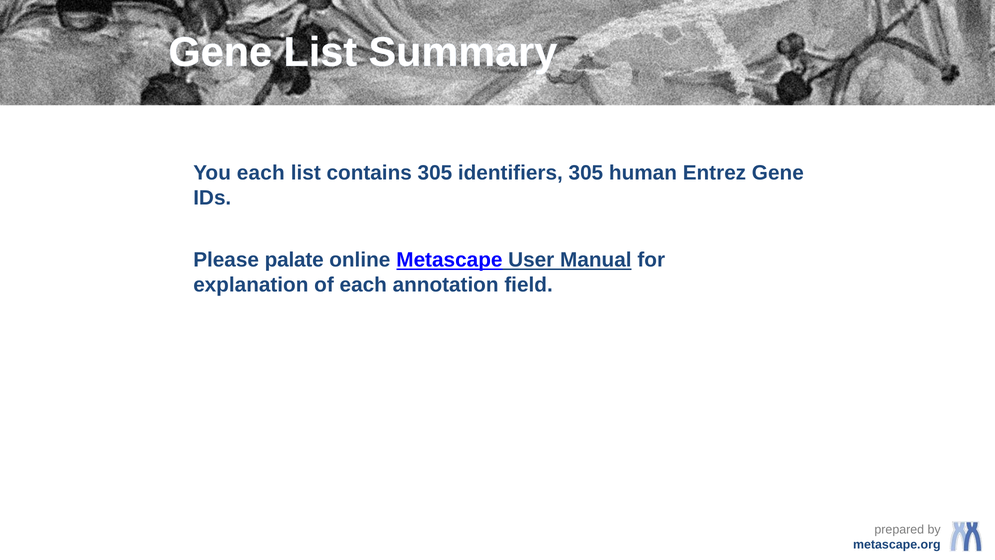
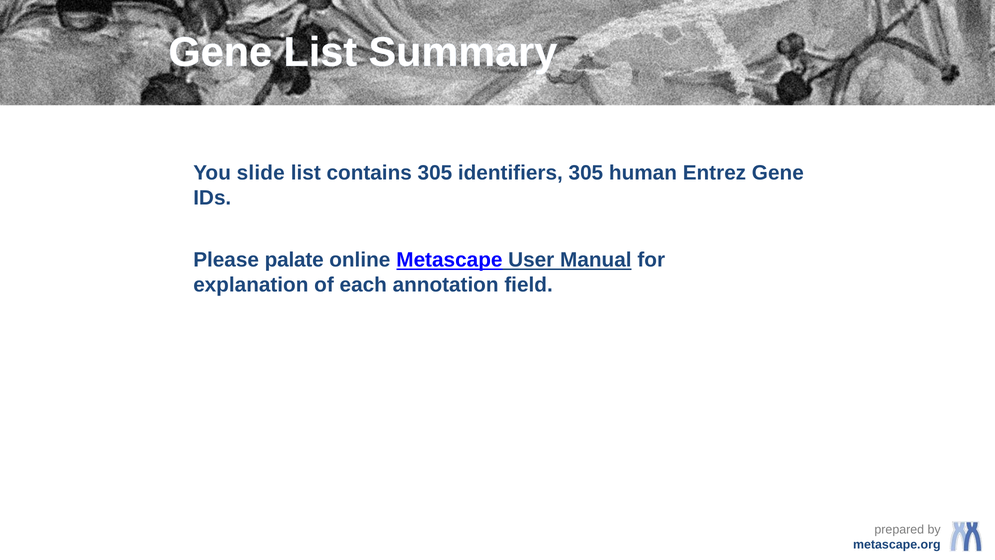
You each: each -> slide (261, 173)
